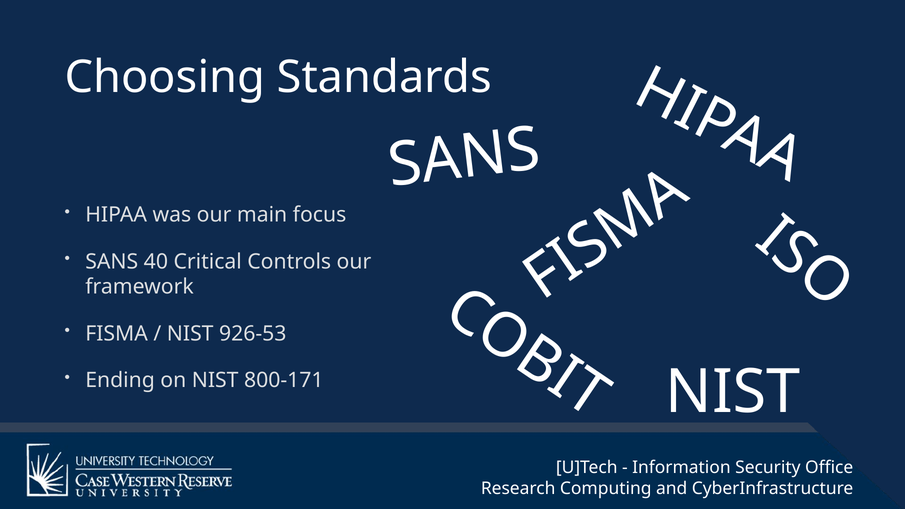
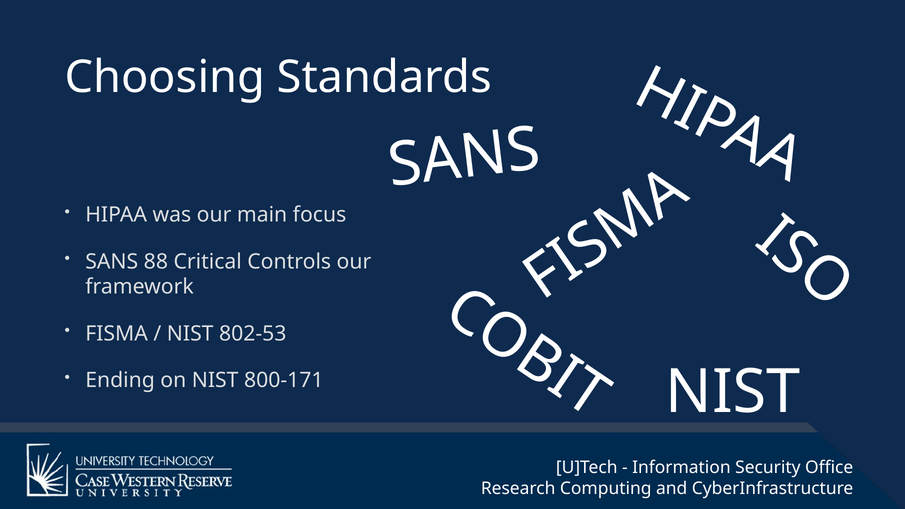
40: 40 -> 88 (156, 262)
926-53: 926-53 -> 802-53 (253, 334)
